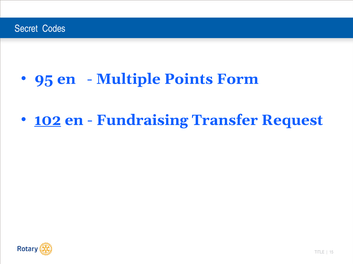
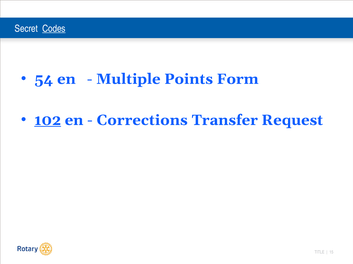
Codes underline: none -> present (54, 29)
95: 95 -> 54 (44, 79)
Fundraising: Fundraising -> Corrections (142, 120)
